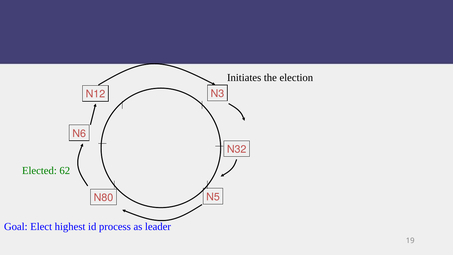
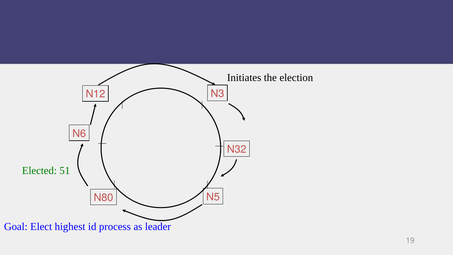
62: 62 -> 51 (65, 171)
